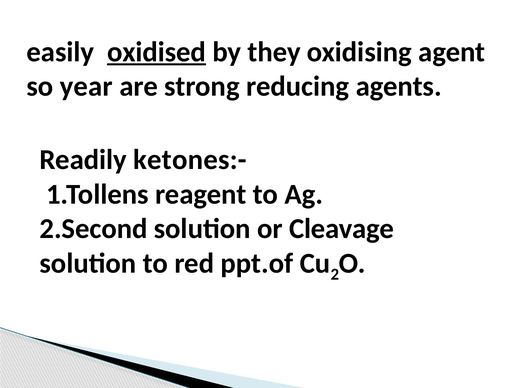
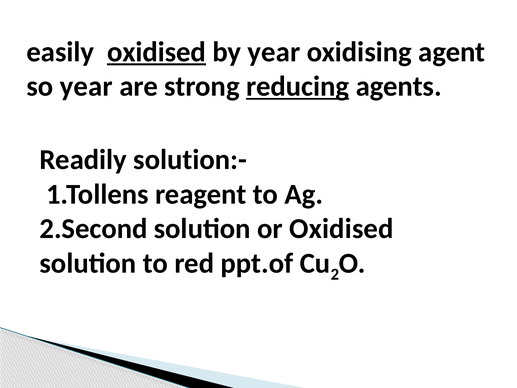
by they: they -> year (274, 52)
reducing underline: none -> present (298, 86)
ketones:-: ketones:- -> solution:- (190, 160)
or Cleavage: Cleavage -> Oxidised (341, 229)
